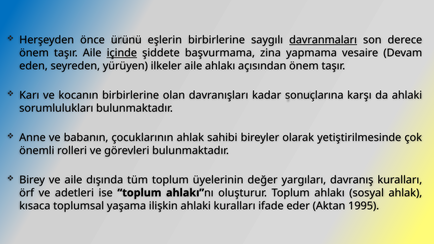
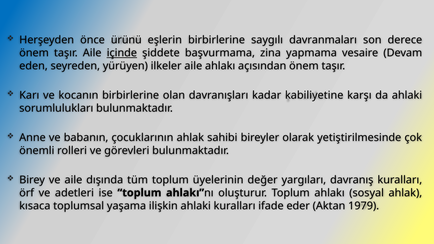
davranmaları underline: present -> none (323, 40)
sonuçlarına: sonuçlarına -> kabiliyetine (314, 95)
1995: 1995 -> 1979 (364, 206)
